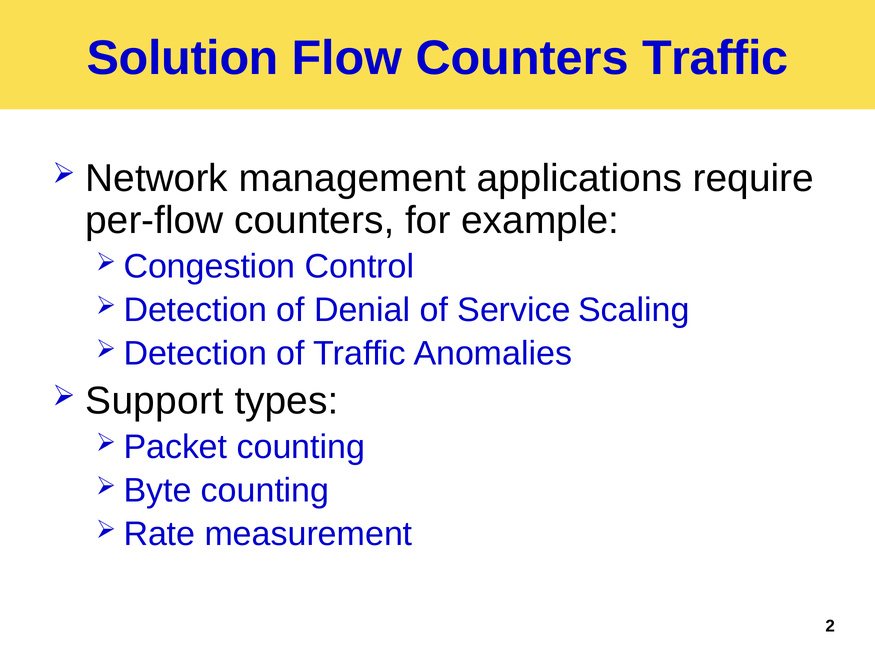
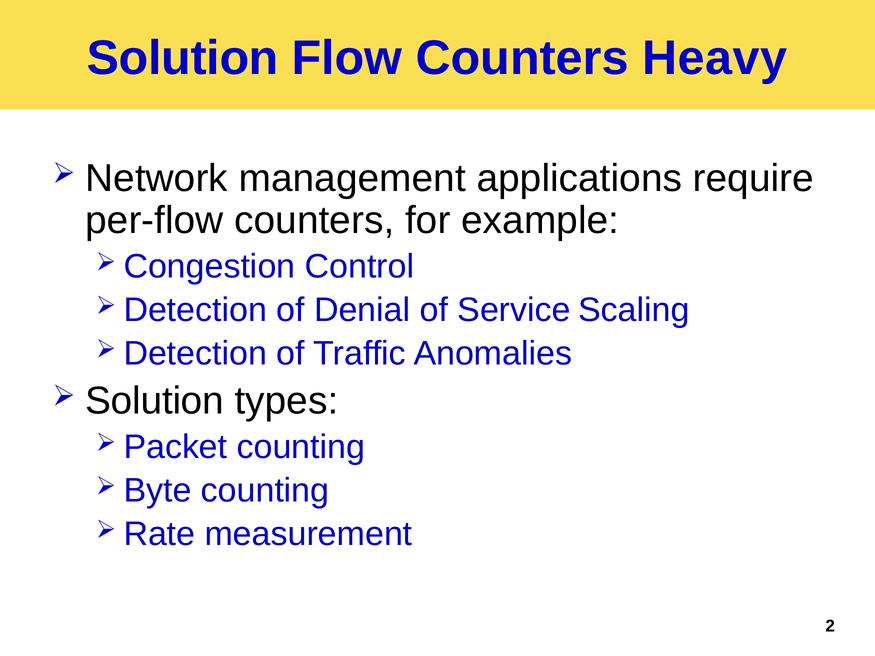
Counters Traffic: Traffic -> Heavy (715, 58)
Support: Support -> Solution (155, 401)
